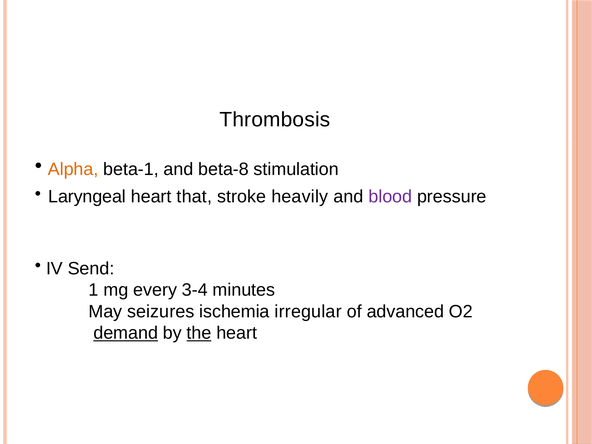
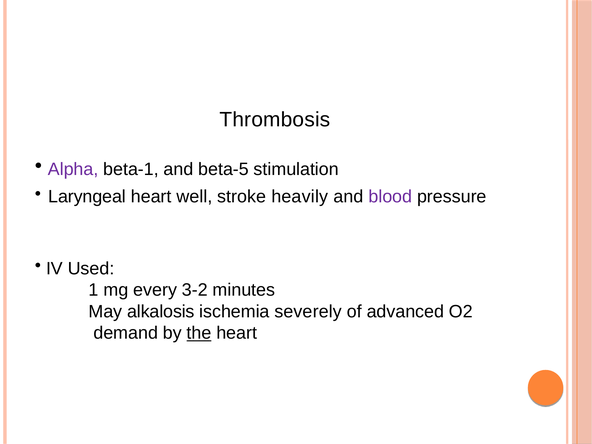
Alpha colour: orange -> purple (73, 169)
beta-8: beta-8 -> beta-5 (224, 169)
that: that -> well (194, 197)
Send: Send -> Used (91, 269)
3-4: 3-4 -> 3-2 (195, 290)
seizures: seizures -> alkalosis (161, 312)
irregular: irregular -> severely (308, 312)
demand underline: present -> none (126, 333)
